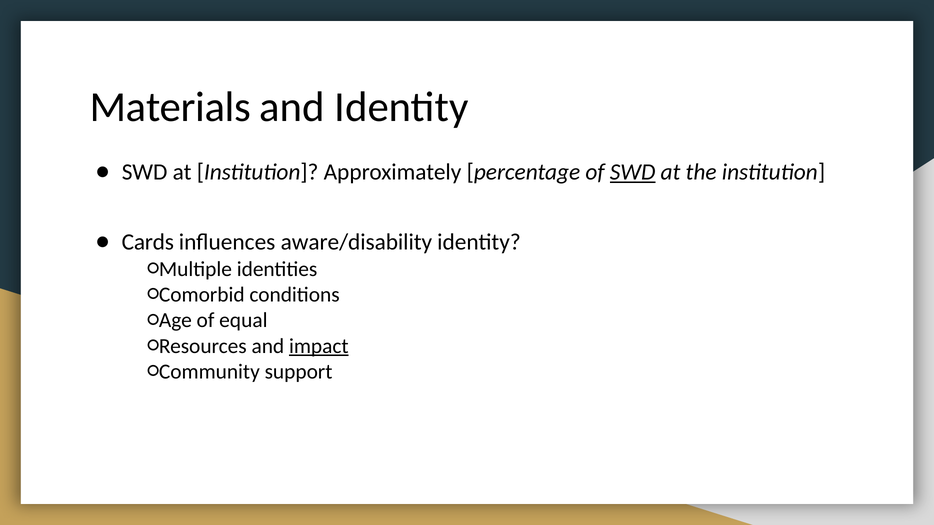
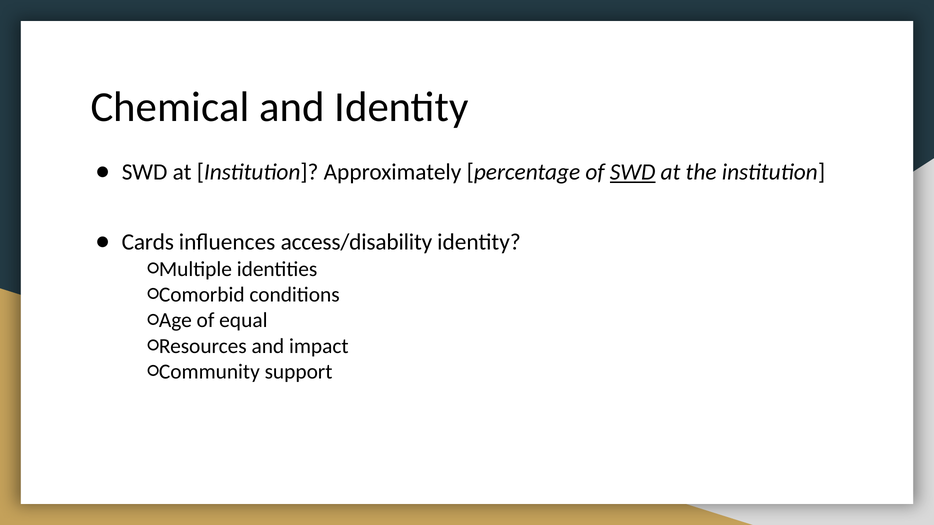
Materials: Materials -> Chemical (170, 107)
aware/disability: aware/disability -> access/disability (356, 242)
impact underline: present -> none (319, 346)
